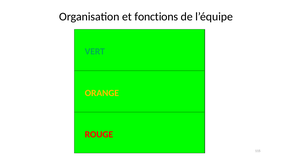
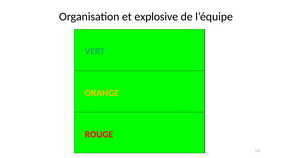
fonctions: fonctions -> explosive (156, 17)
